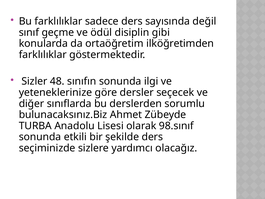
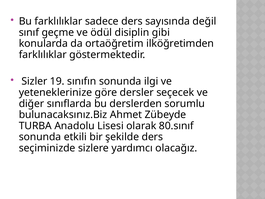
48: 48 -> 19 (57, 81)
98.sınıf: 98.sınıf -> 80.sınıf (176, 126)
